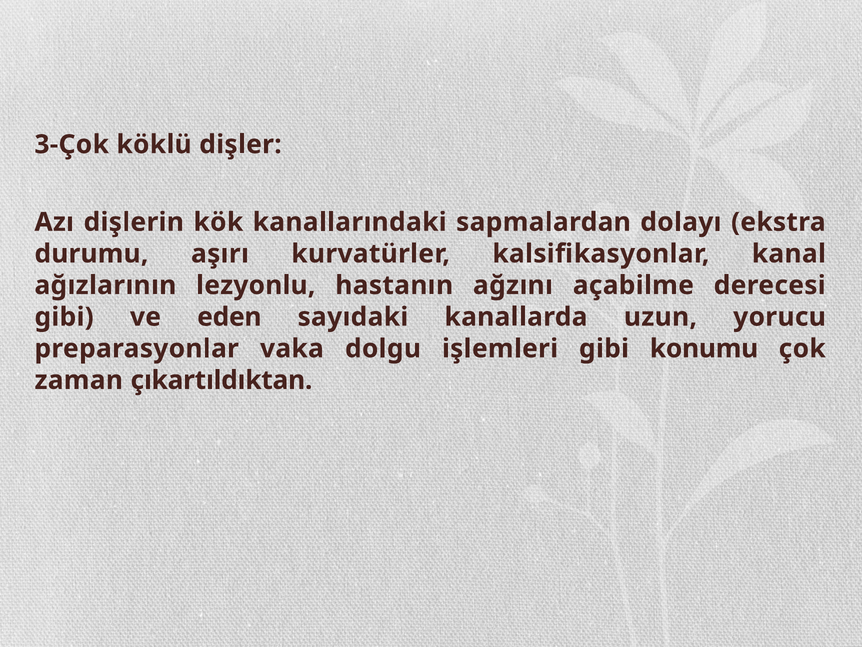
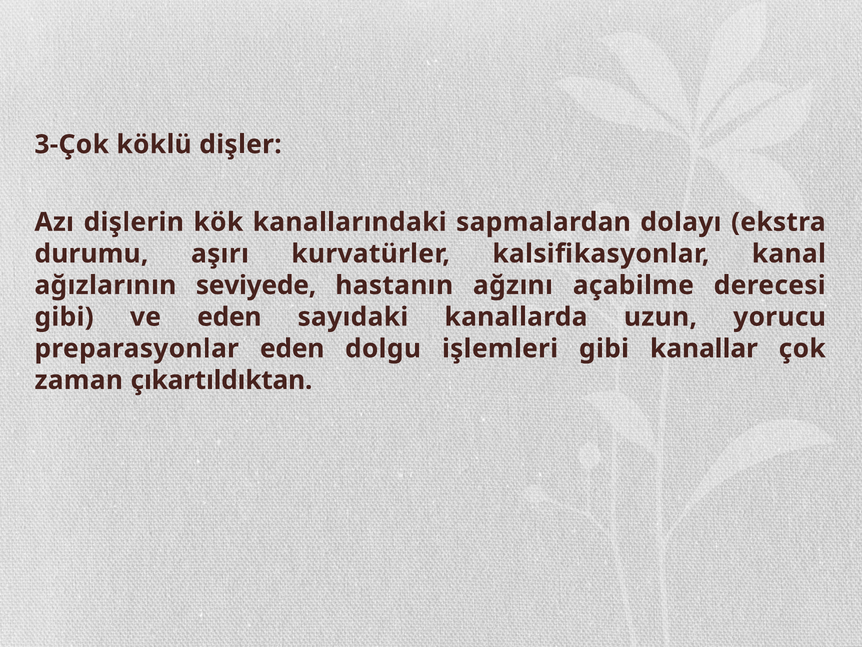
lezyonlu: lezyonlu -> seviyede (256, 285)
preparasyonlar vaka: vaka -> eden (292, 348)
konumu: konumu -> kanallar (704, 348)
